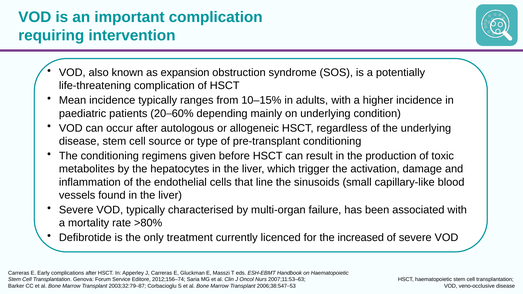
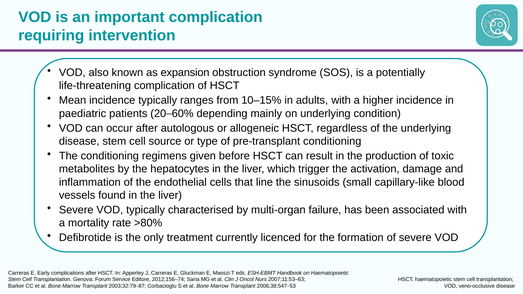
increased: increased -> formation (361, 238)
